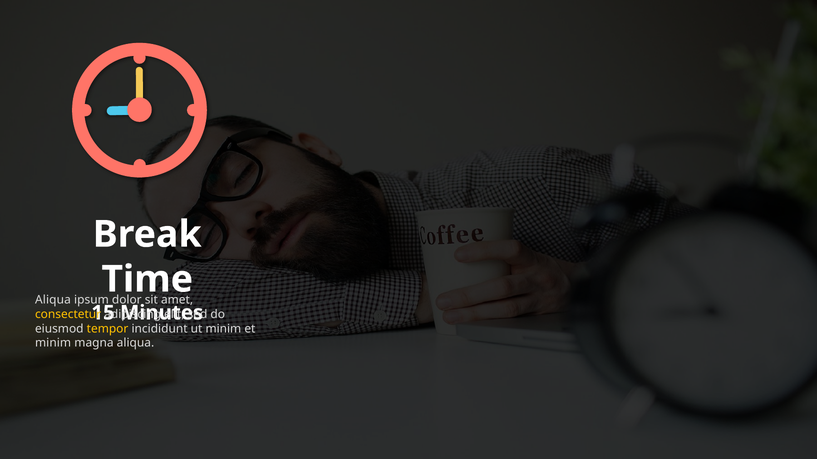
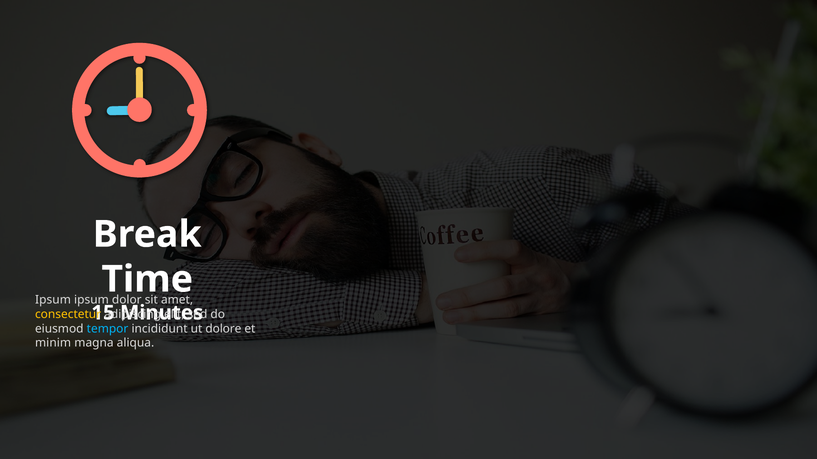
Aliqua: Aliqua -> Ipsum (53, 300)
tempor colour: yellow -> light blue (108, 329)
minim: minim -> dolore (223, 329)
